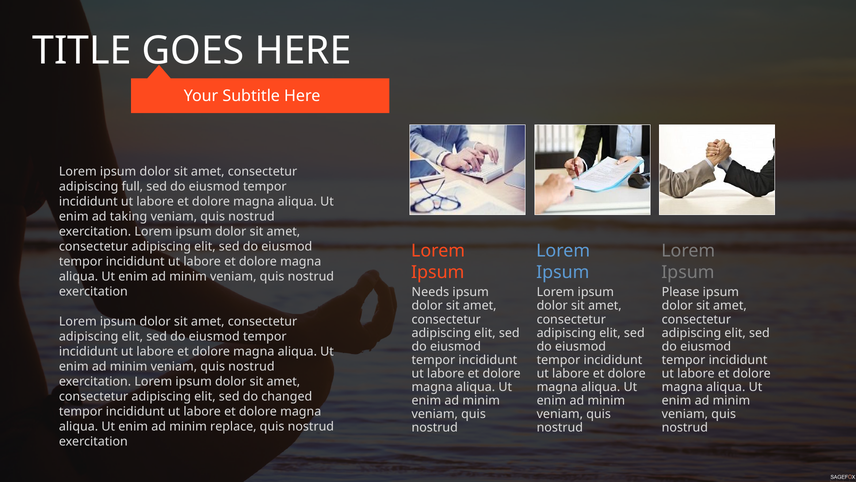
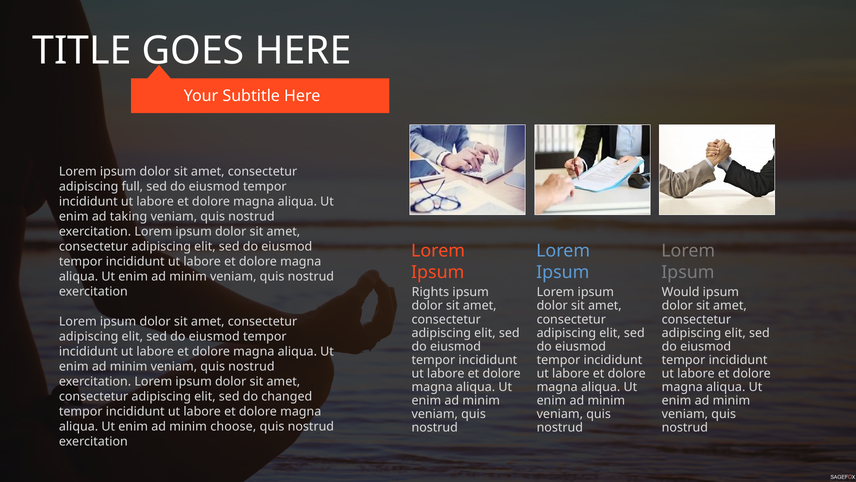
Needs: Needs -> Rights (430, 292)
Please: Please -> Would (681, 292)
replace: replace -> choose (233, 426)
